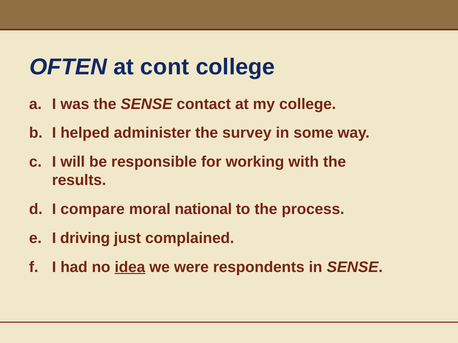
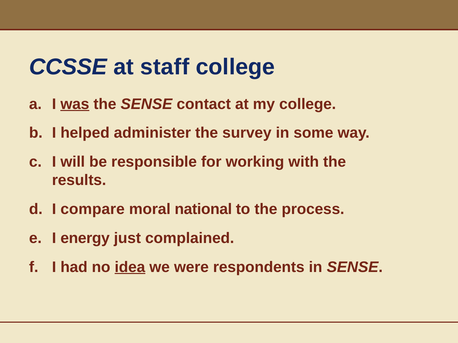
OFTEN: OFTEN -> CCSSE (68, 67)
cont: cont -> staff (165, 67)
was underline: none -> present (75, 104)
driving: driving -> energy (85, 238)
